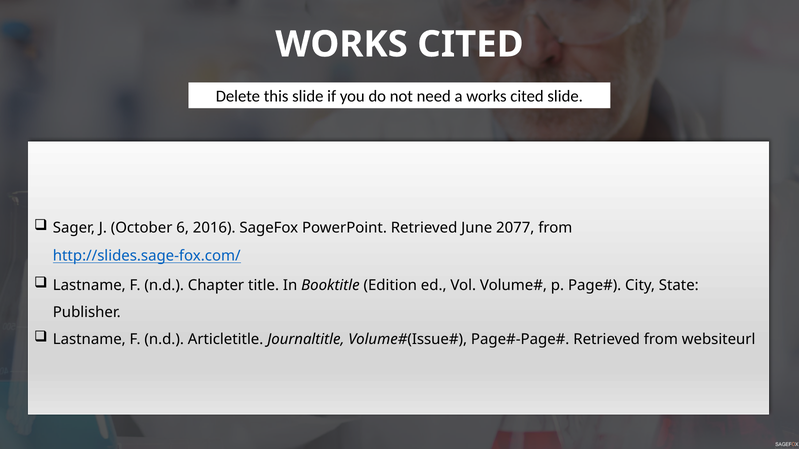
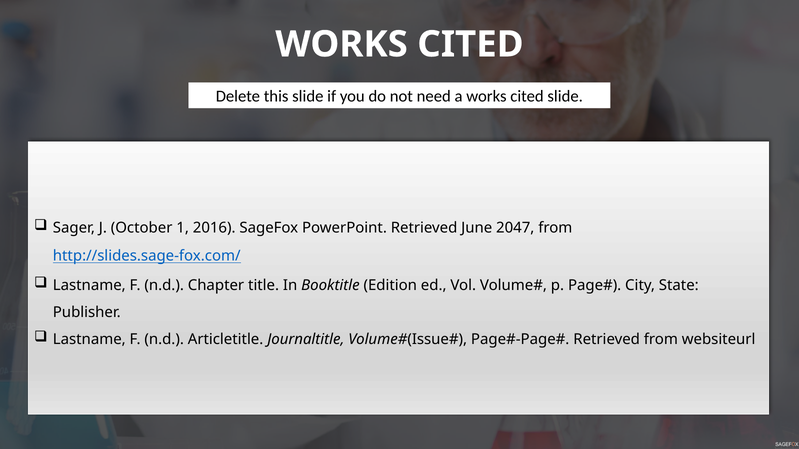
6: 6 -> 1 (183, 228)
2077: 2077 -> 2047 (515, 228)
